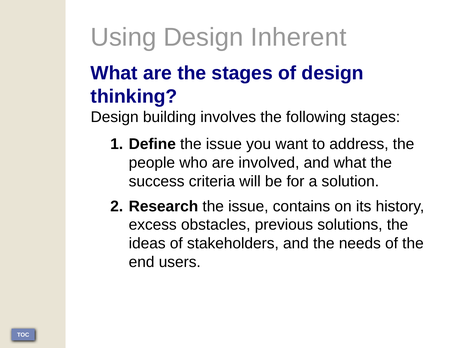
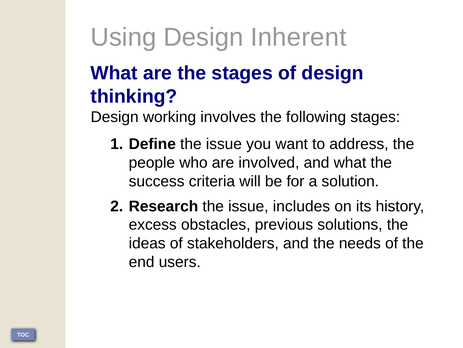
building: building -> working (170, 117)
contains: contains -> includes (301, 206)
